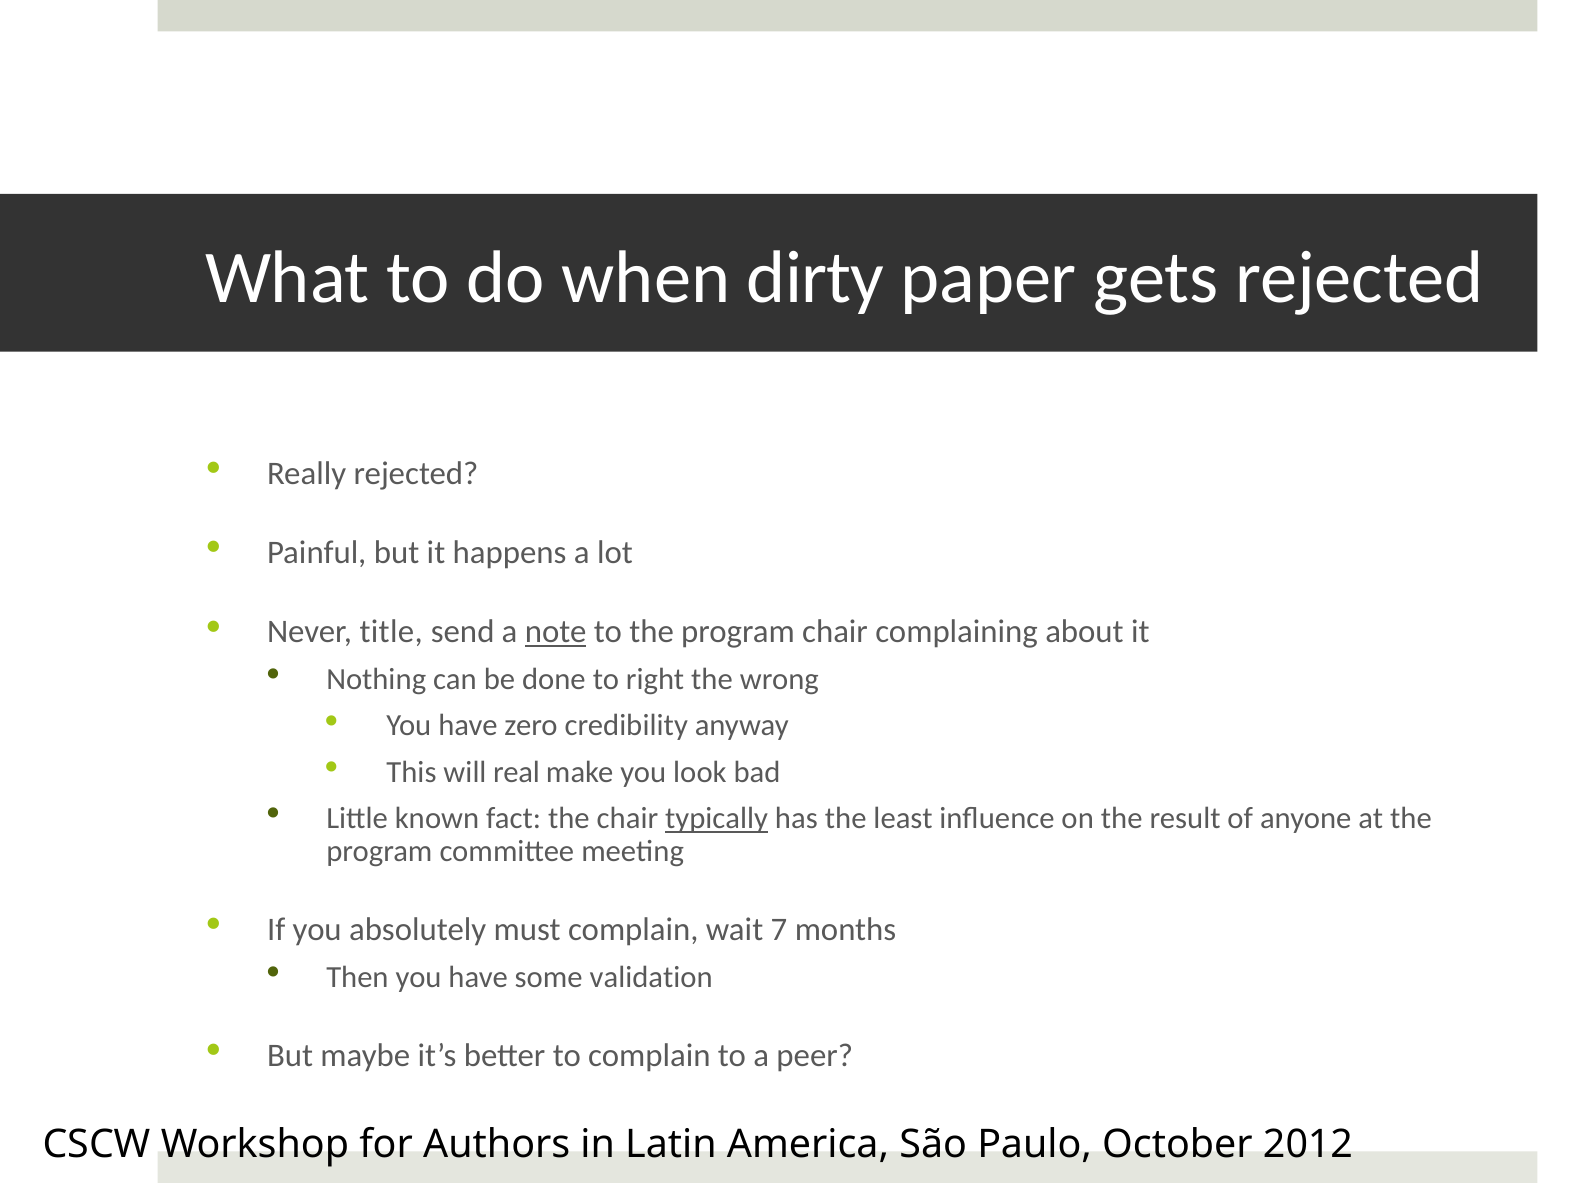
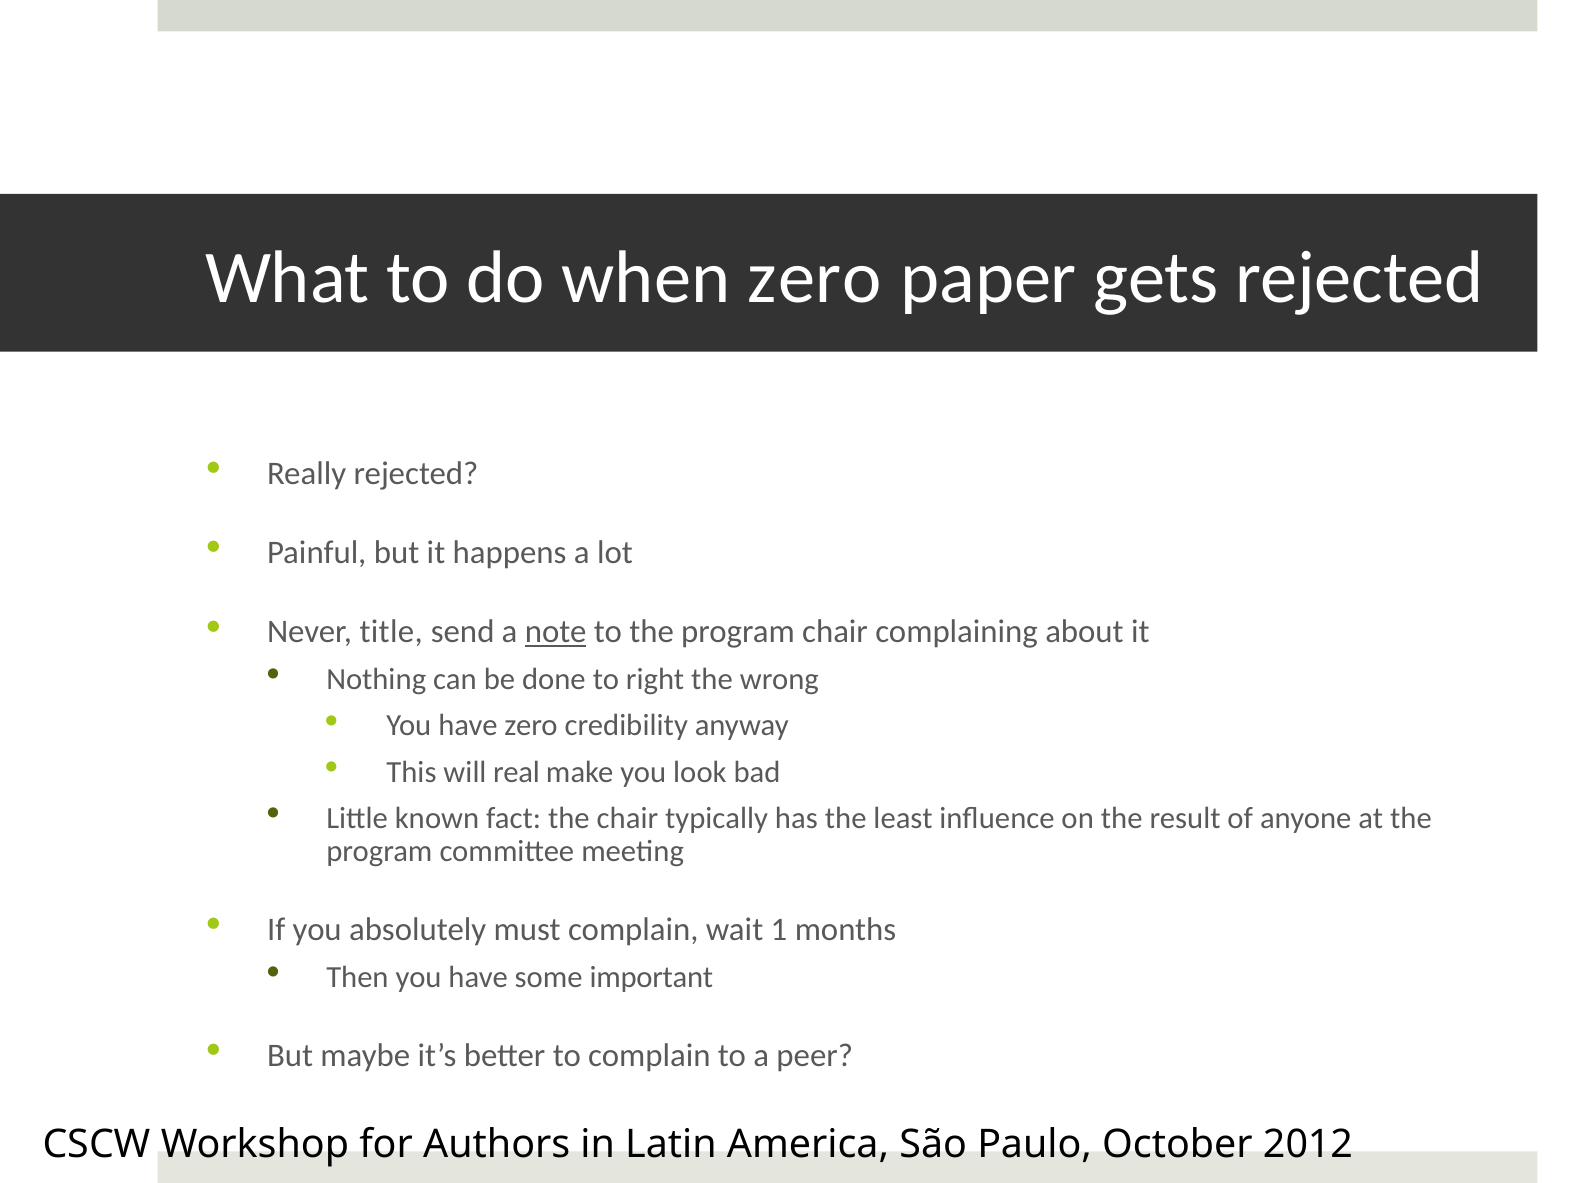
when dirty: dirty -> zero (815, 278)
typically underline: present -> none (717, 818)
7: 7 -> 1 (779, 930)
validation: validation -> important (651, 977)
